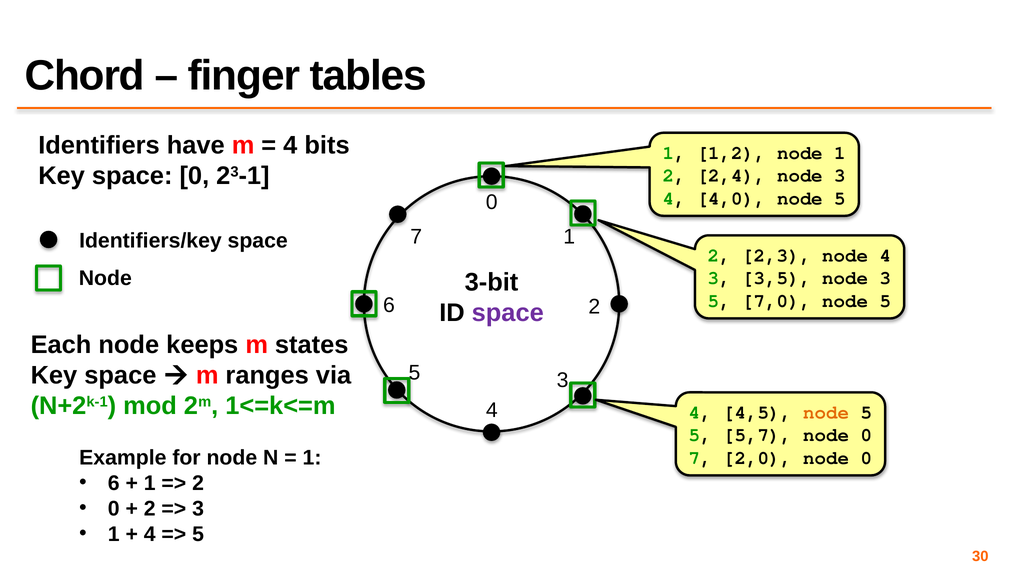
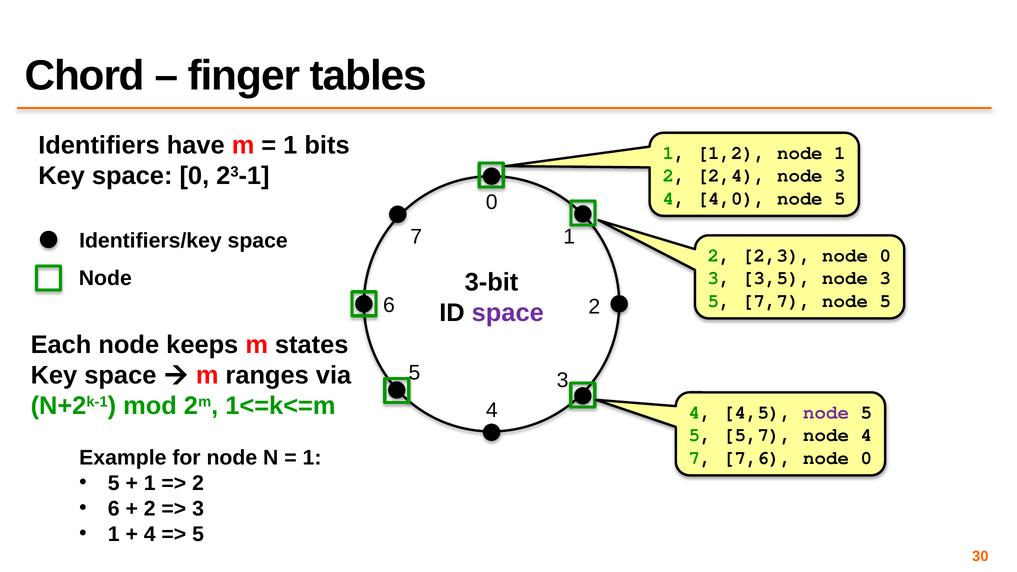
4: 4 -> 1 (290, 145)
2,3 node 4: 4 -> 0 (885, 255)
7,0: 7,0 -> 7,7 (777, 301)
node colour: orange -> purple (826, 412)
5,7 node 0: 0 -> 4 (866, 435)
2,0: 2,0 -> 7,6 (758, 458)
6: 6 -> 5 (114, 483)
0: 0 -> 6 (114, 509)
